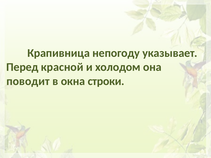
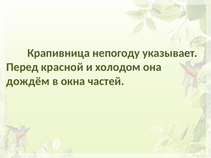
поводит: поводит -> дождём (28, 81)
строки: строки -> частей (106, 81)
